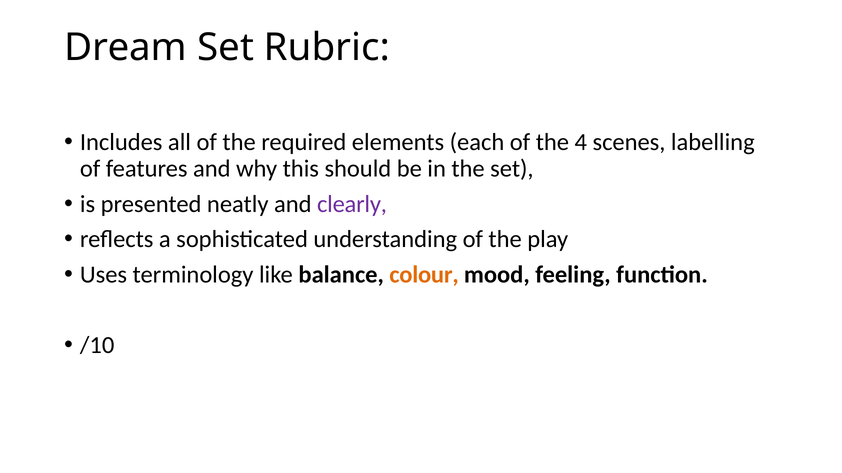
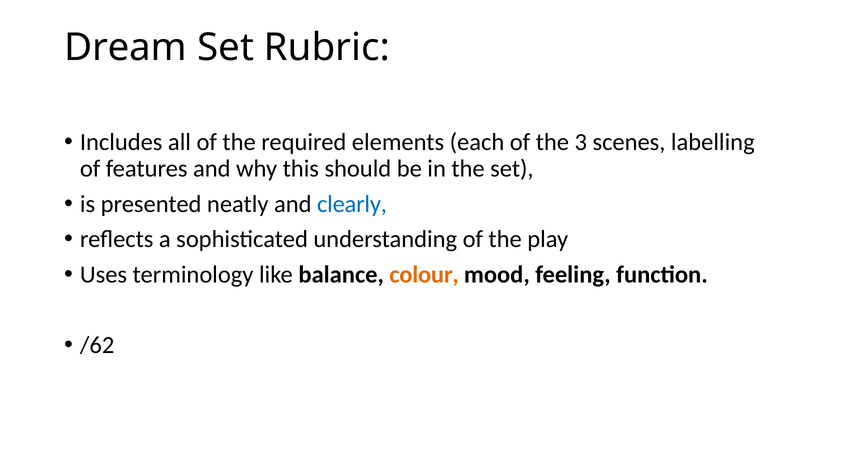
4: 4 -> 3 (581, 142)
clearly colour: purple -> blue (352, 204)
/10: /10 -> /62 (97, 345)
